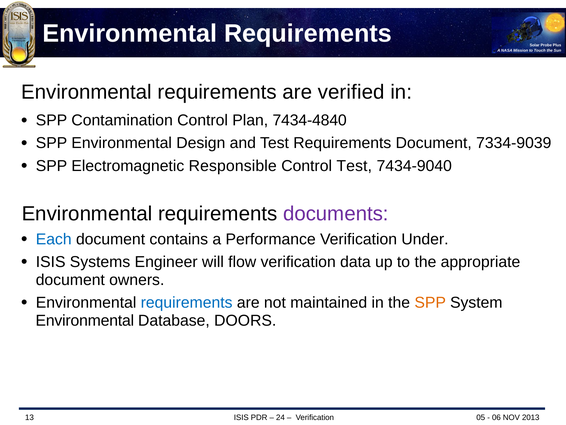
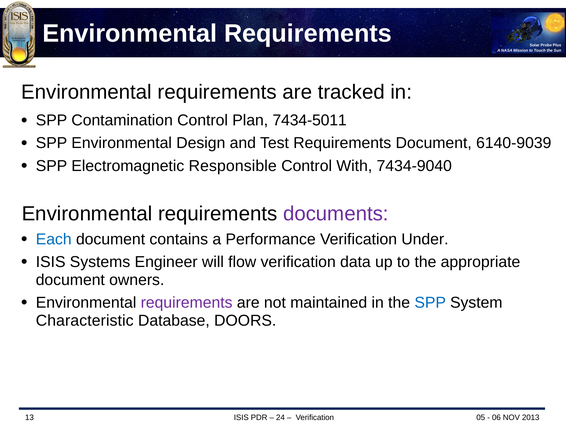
verified: verified -> tracked (351, 92)
7434-4840: 7434-4840 -> 7434-5011 (310, 120)
7334-9039: 7334-9039 -> 6140-9039 (514, 143)
Control Test: Test -> With (354, 166)
requirements colour: blue -> purple (187, 302)
SPP colour: orange -> blue (430, 302)
Environmental: Environmental -> Characteristic (85, 320)
